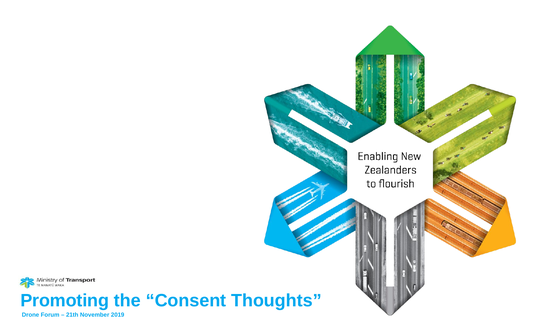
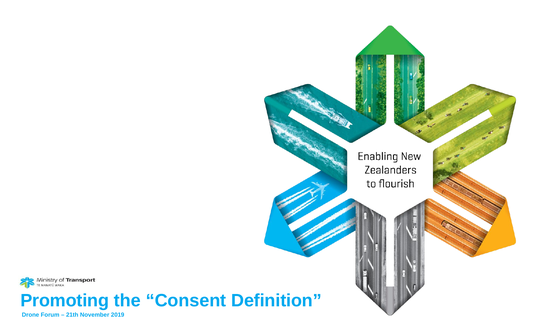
Thoughts: Thoughts -> Definition (276, 300)
